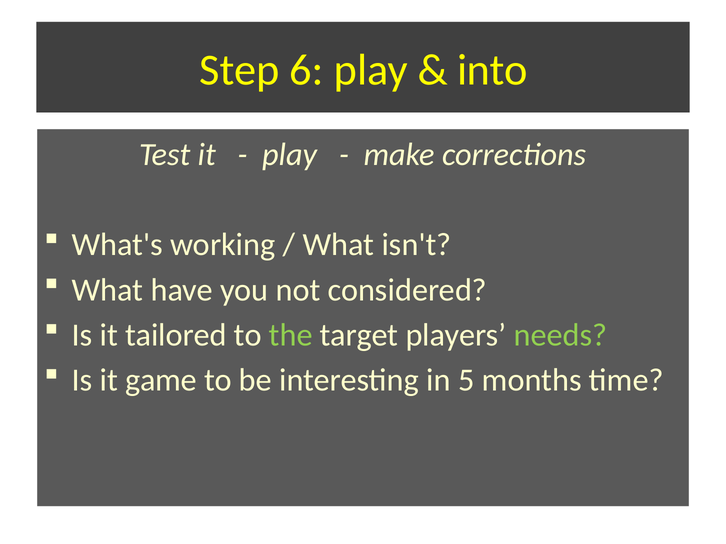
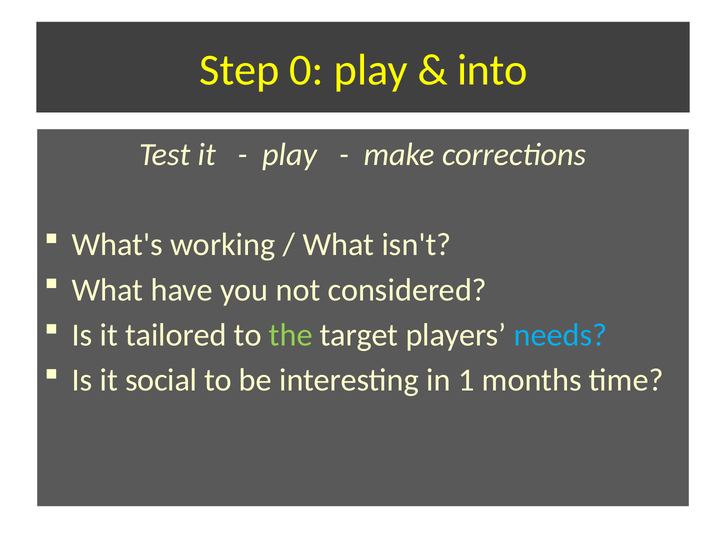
6: 6 -> 0 (307, 70)
needs colour: light green -> light blue (561, 335)
game: game -> social (161, 381)
5: 5 -> 1 (466, 381)
